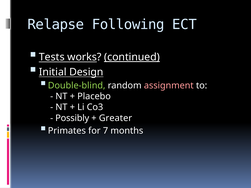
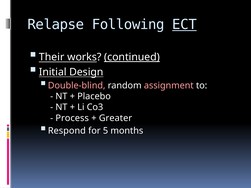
ECT underline: none -> present (185, 25)
Tests: Tests -> Their (52, 57)
Double-blind colour: light green -> pink (77, 86)
Possibly: Possibly -> Process (72, 118)
Primates: Primates -> Respond (67, 131)
7: 7 -> 5 (106, 131)
